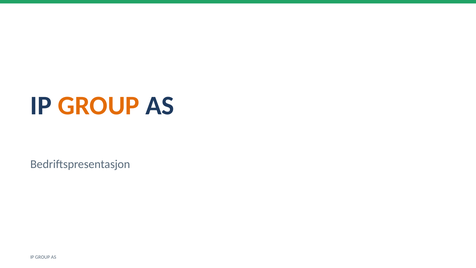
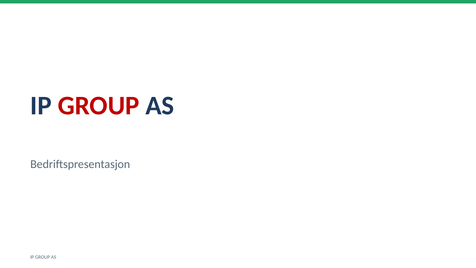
GROUP colour: orange -> red (99, 106)
